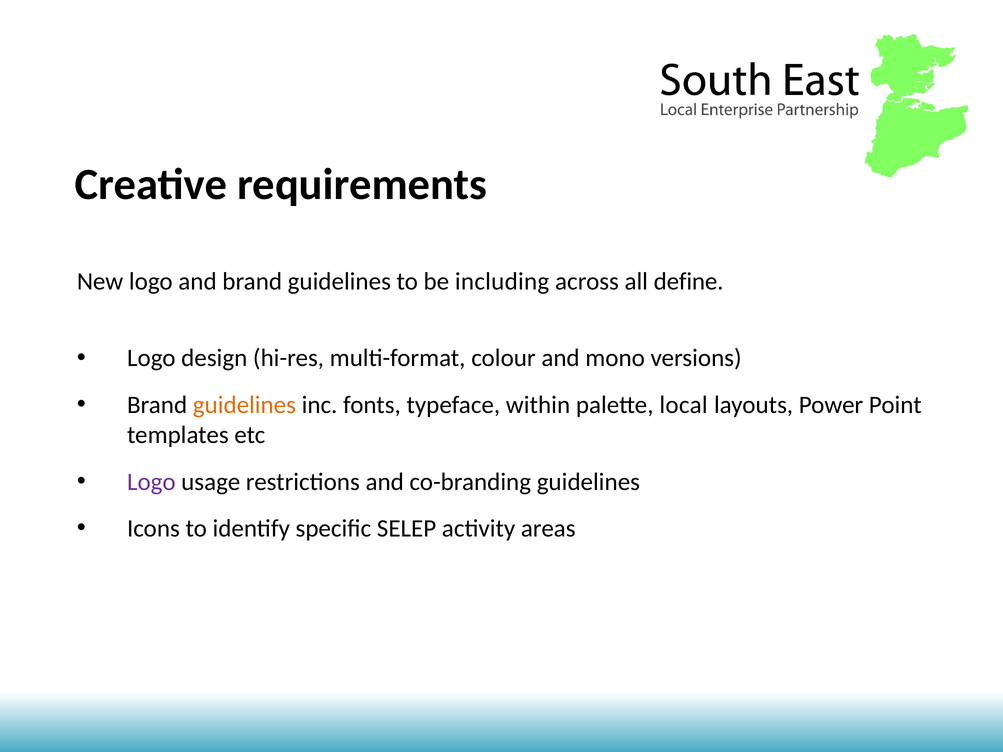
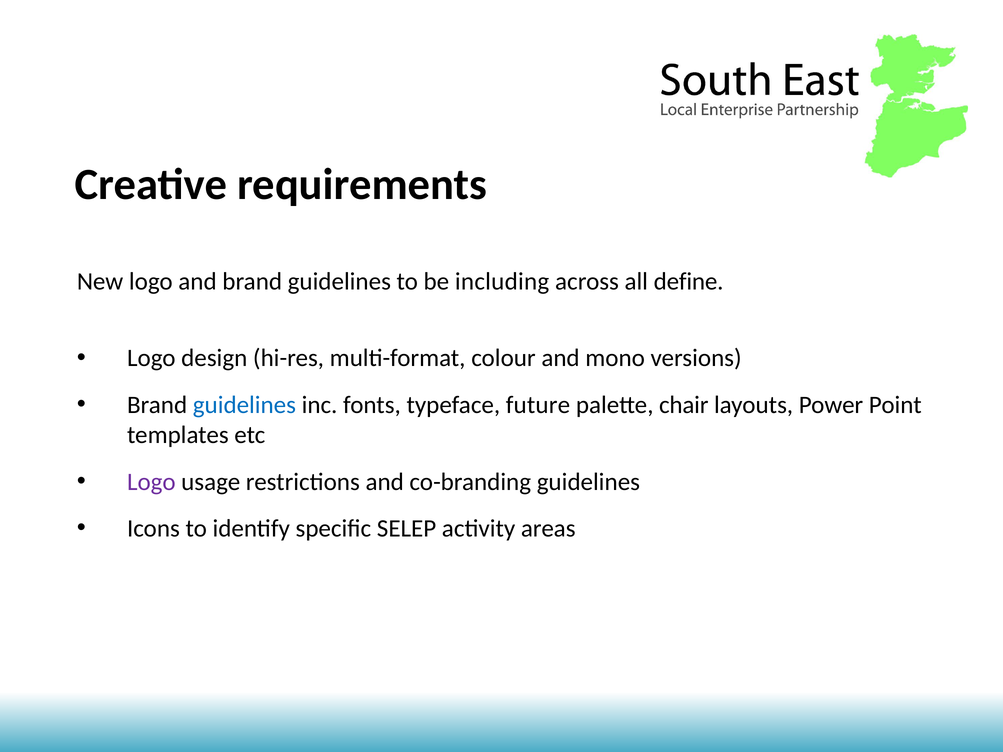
guidelines colour: orange -> blue (244, 405)
within: within -> future (538, 405)
local: local -> chair (684, 405)
